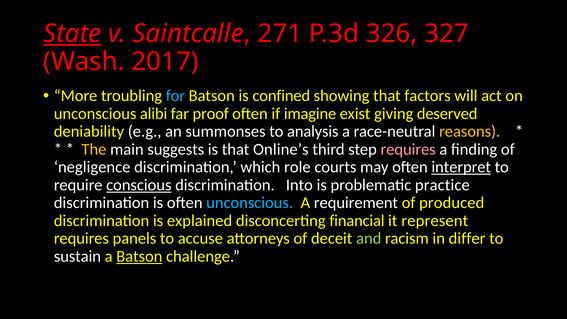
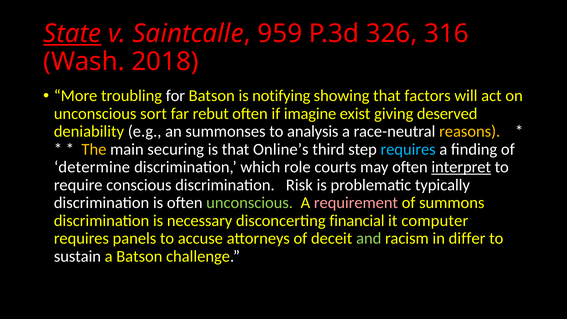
271: 271 -> 959 (280, 34)
327: 327 -> 316 (446, 34)
2017: 2017 -> 2018 (165, 62)
for colour: light blue -> white (175, 96)
confined: confined -> notifying (281, 96)
alibi: alibi -> sort (154, 114)
proof: proof -> rebut (211, 114)
suggests: suggests -> securing (176, 149)
requires colour: pink -> light blue (408, 149)
negligence: negligence -> determine (92, 167)
conscious underline: present -> none (139, 185)
Into: Into -> Risk (299, 185)
practice: practice -> typically (442, 185)
unconscious colour: light blue -> light green (250, 203)
requirement colour: white -> pink (356, 203)
produced: produced -> summons (452, 203)
explained: explained -> necessary (200, 221)
represent: represent -> computer (435, 221)
Batson underline: present -> none (139, 256)
